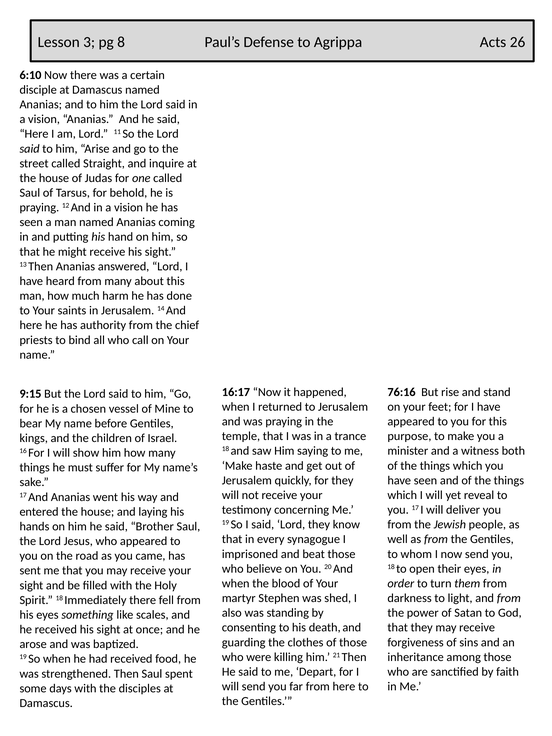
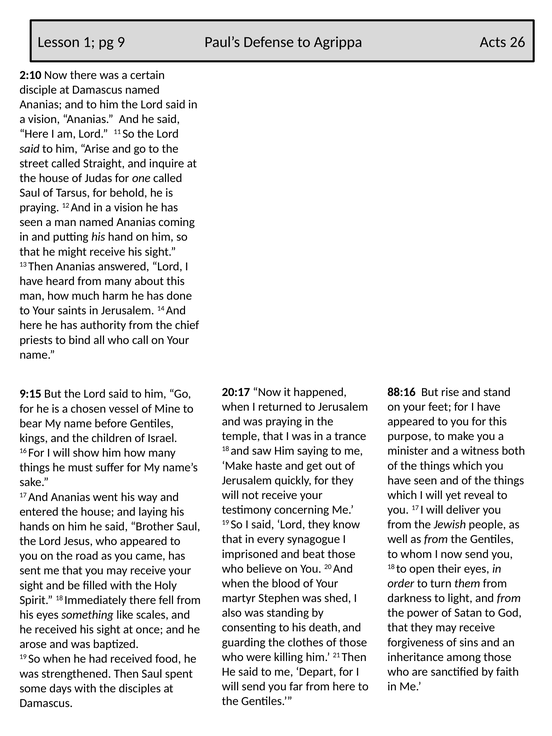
3: 3 -> 1 (89, 42)
8: 8 -> 9 (121, 42)
6:10: 6:10 -> 2:10 (30, 75)
16:17: 16:17 -> 20:17 (236, 392)
76:16: 76:16 -> 88:16 (402, 392)
